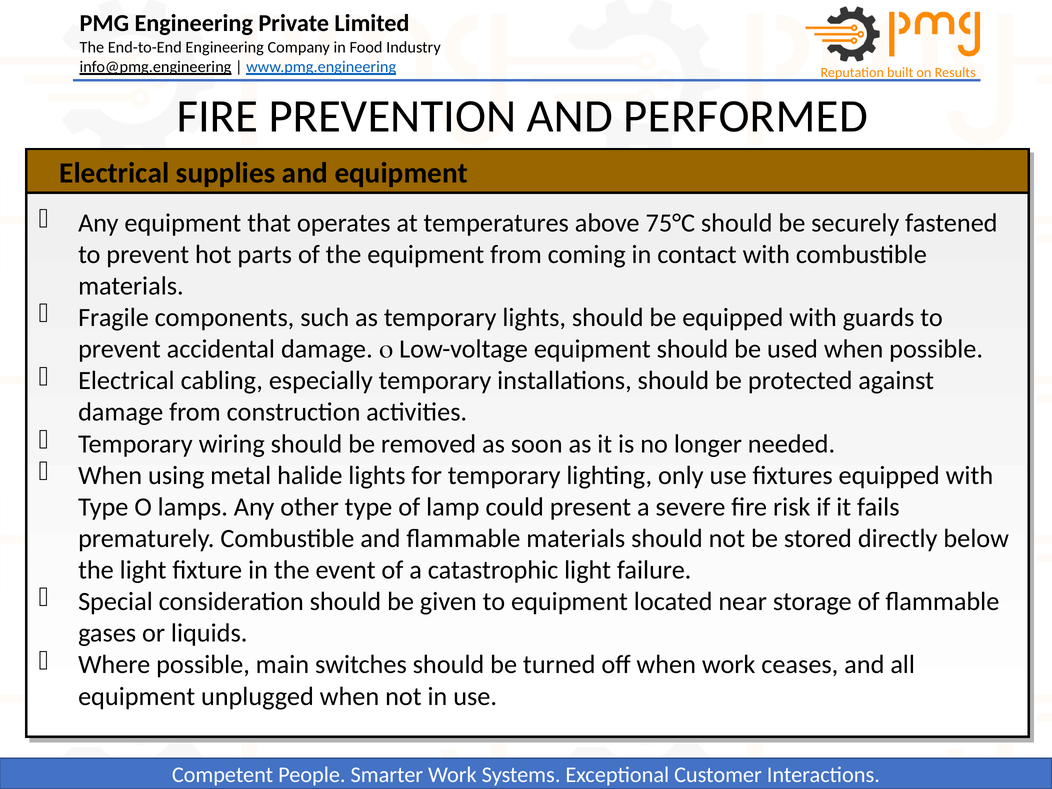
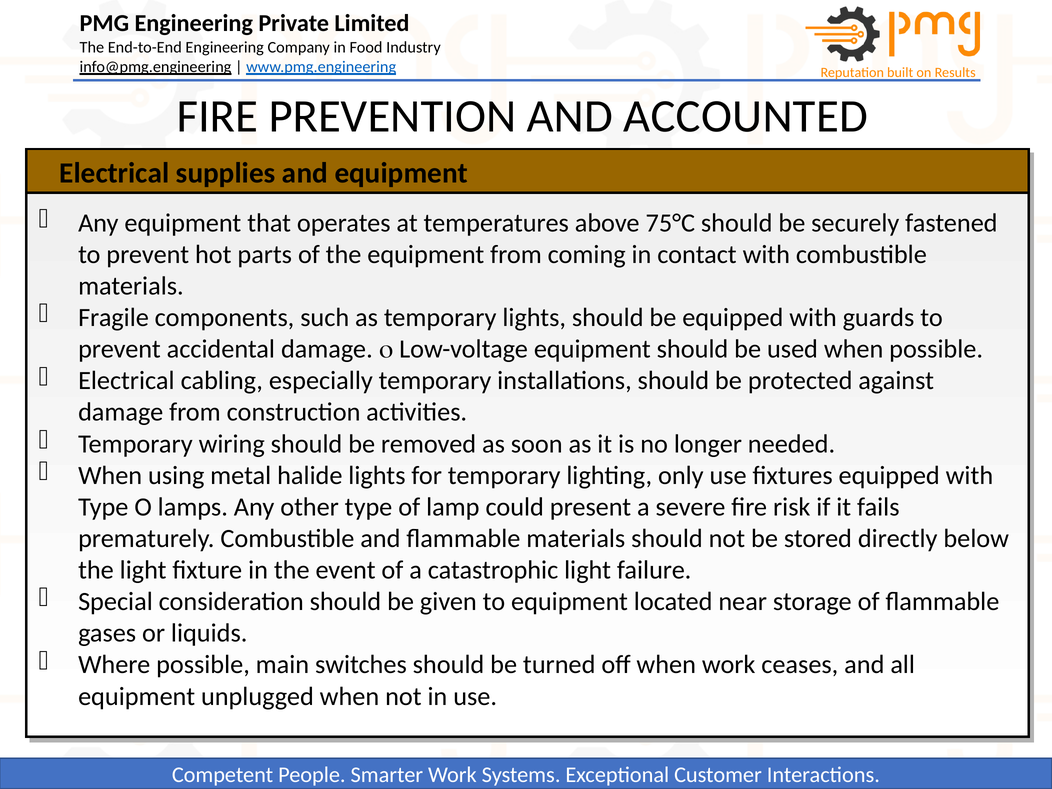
PERFORMED: PERFORMED -> ACCOUNTED (746, 117)
